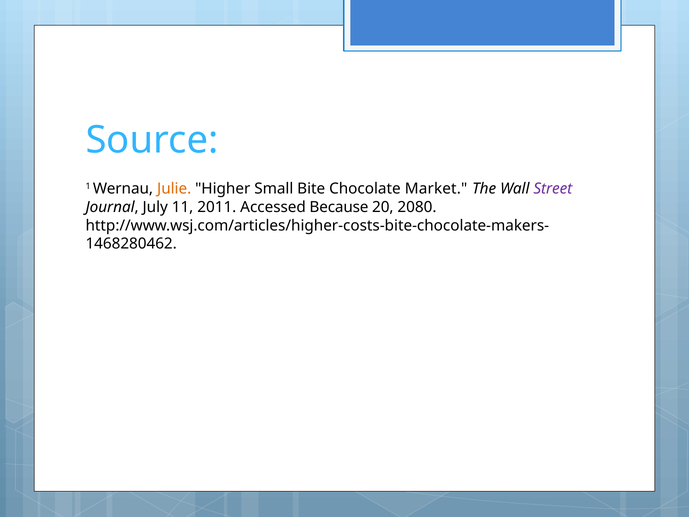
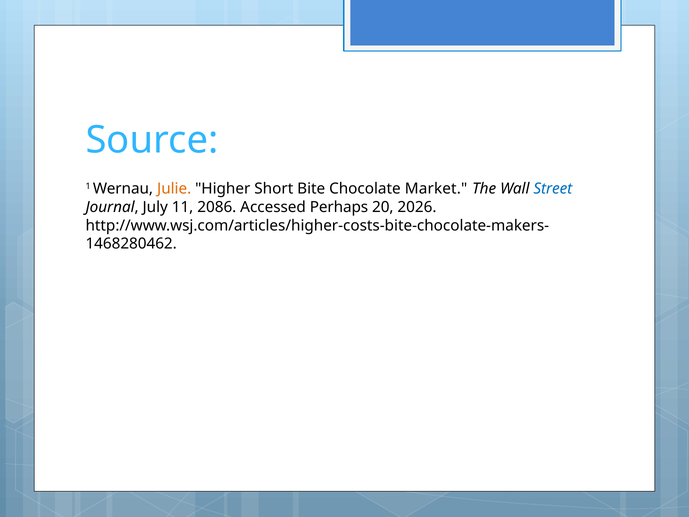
Small: Small -> Short (274, 189)
Street colour: purple -> blue (553, 189)
2011: 2011 -> 2086 (217, 207)
Because: Because -> Perhaps (339, 207)
2080: 2080 -> 2026 (417, 207)
